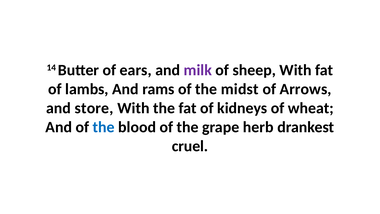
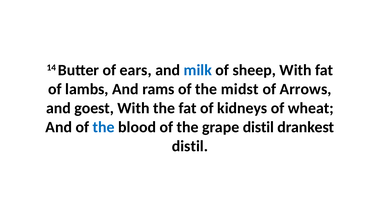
milk colour: purple -> blue (198, 70)
store: store -> goest (94, 108)
grape herb: herb -> distil (258, 127)
cruel: cruel -> distil (190, 146)
